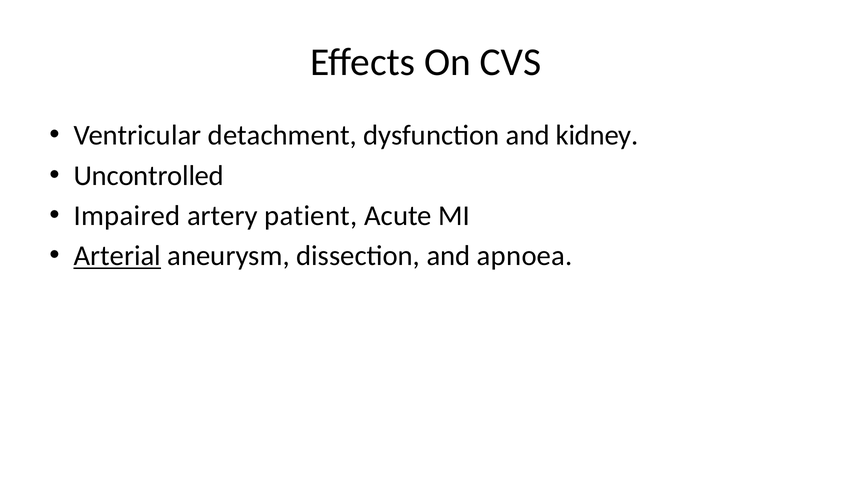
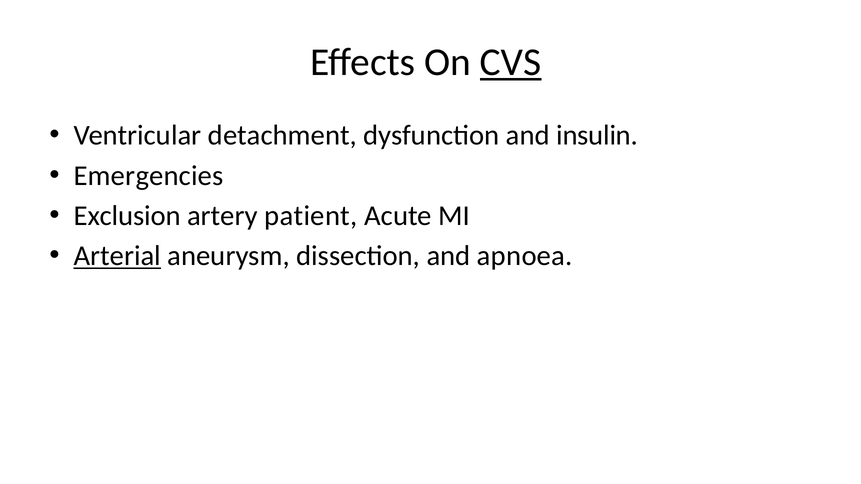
CVS underline: none -> present (511, 63)
kidney: kidney -> insulin (597, 135)
Uncontrolled: Uncontrolled -> Emergencies (149, 176)
Impaired: Impaired -> Exclusion (127, 216)
